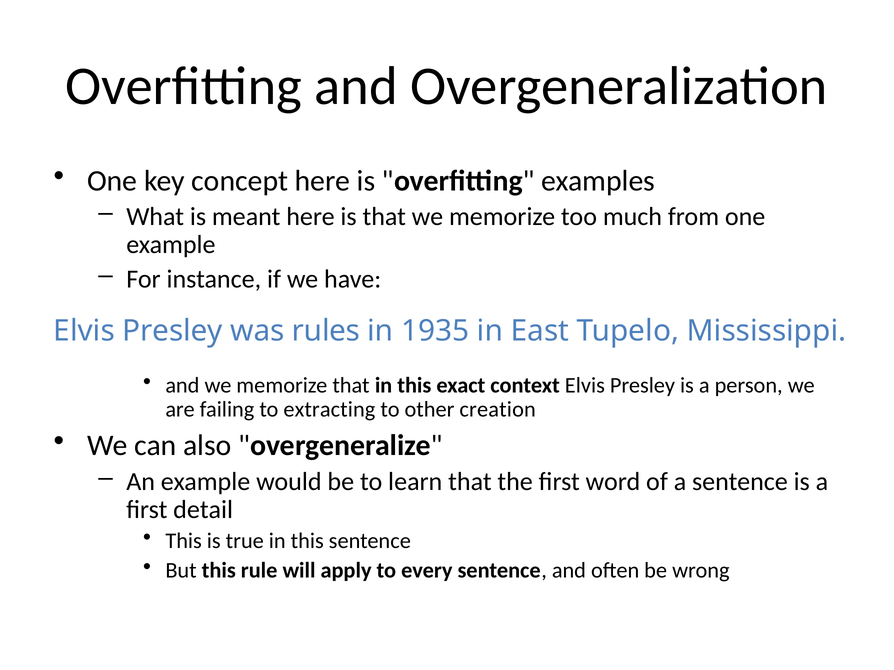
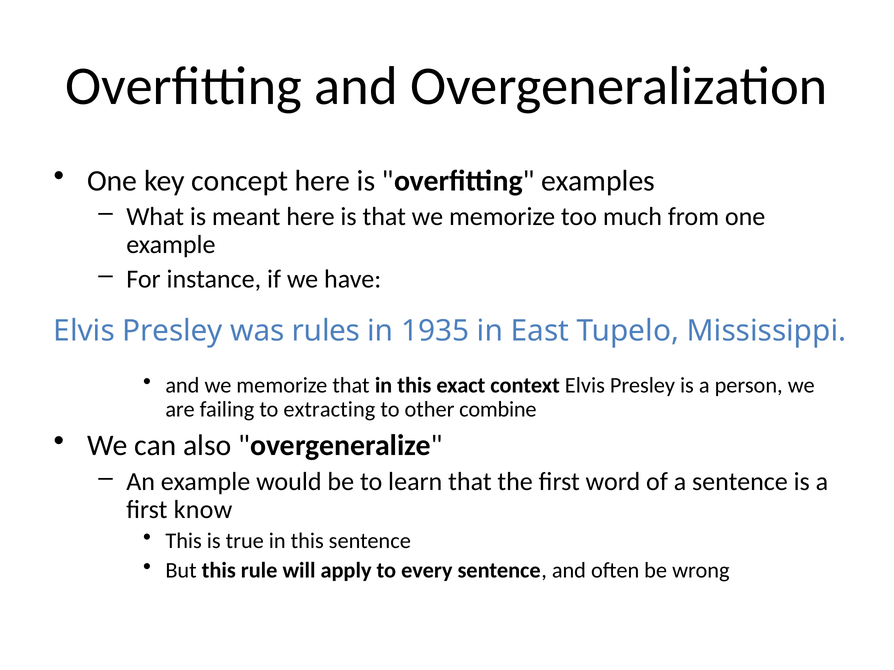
creation: creation -> combine (498, 410)
detail: detail -> know (203, 510)
